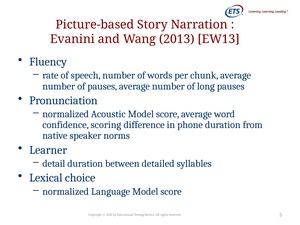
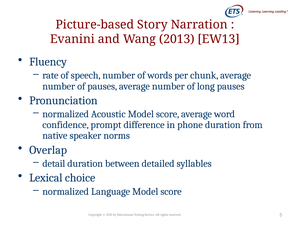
scoring: scoring -> prompt (106, 125)
Learner: Learner -> Overlap (48, 150)
